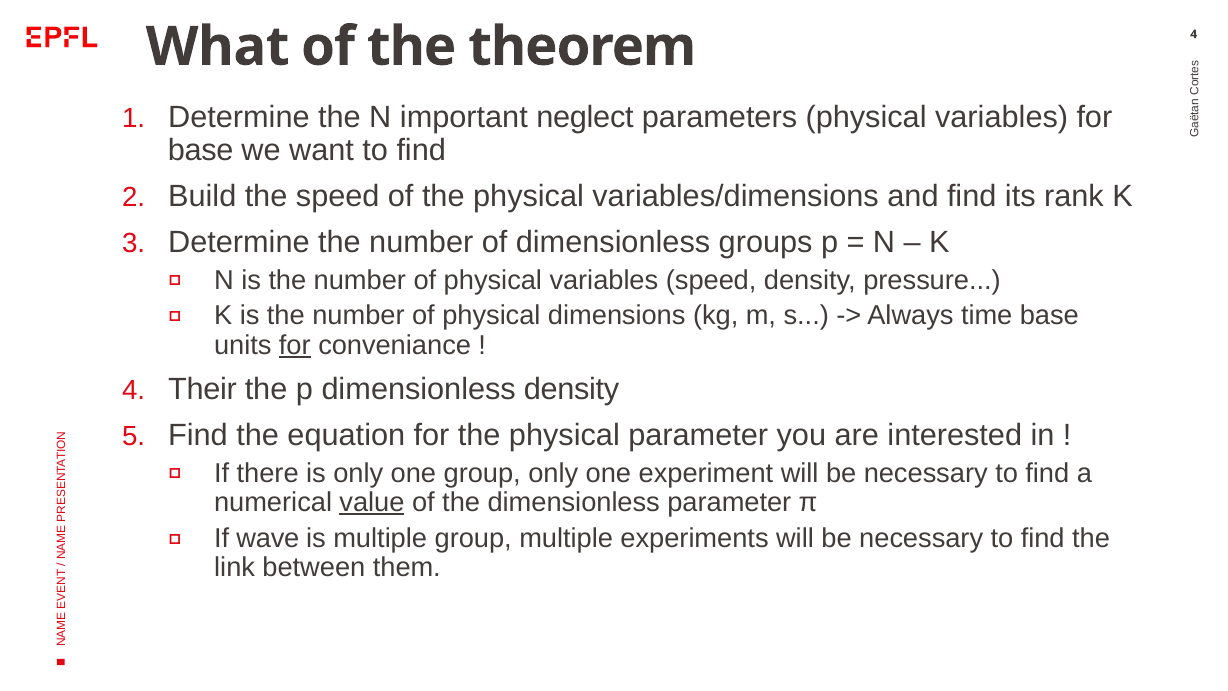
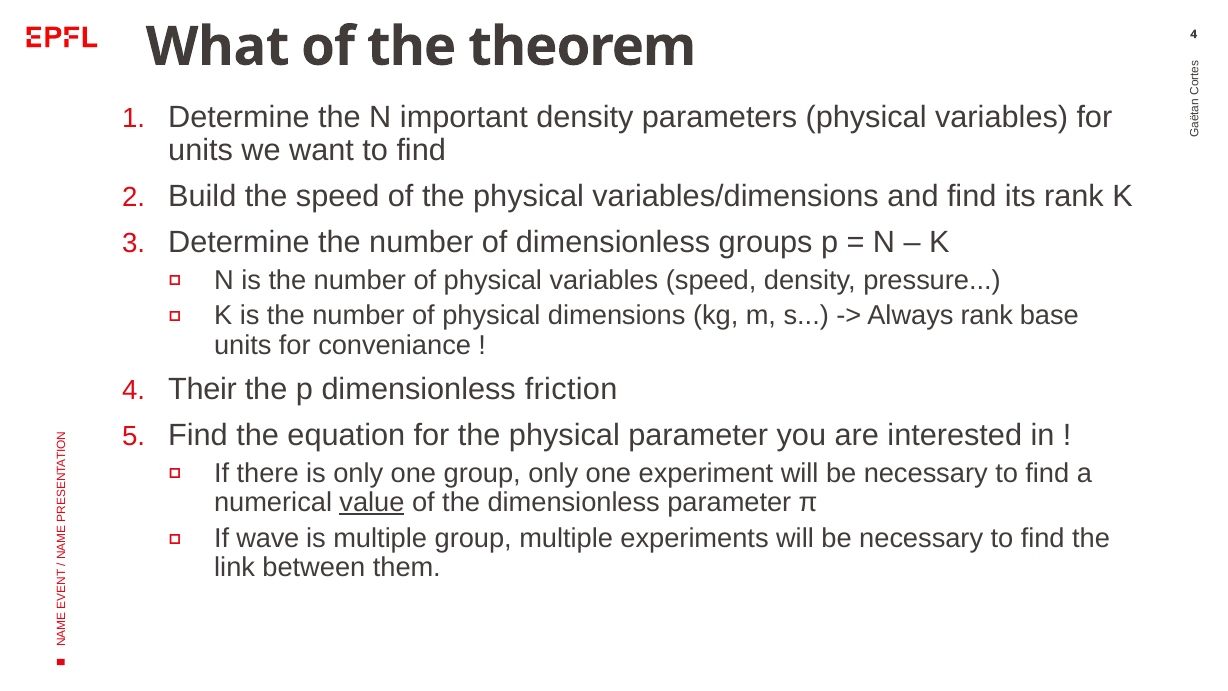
important neglect: neglect -> density (585, 117)
base: base -> units (201, 150)
Always time: time -> rank (987, 316)
for underline: present -> none (295, 345)
dimensionless density: density -> friction (571, 389)
